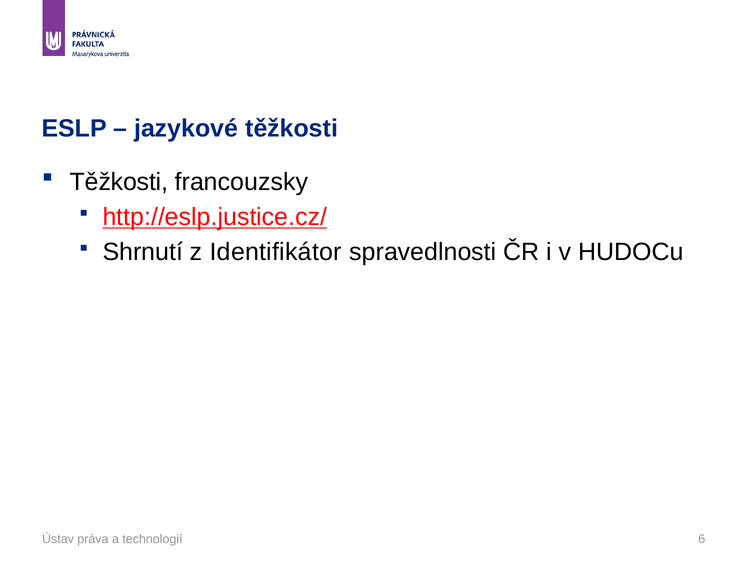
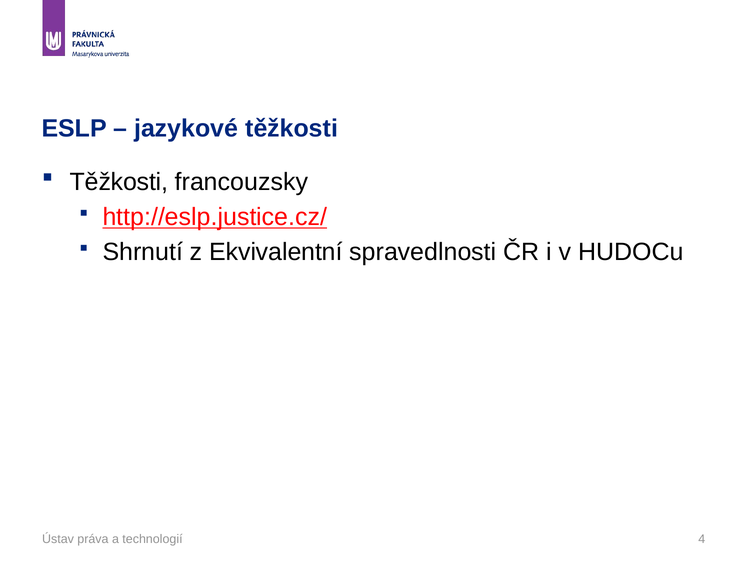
Identifikátor: Identifikátor -> Ekvivalentní (276, 252)
6: 6 -> 4 (702, 539)
